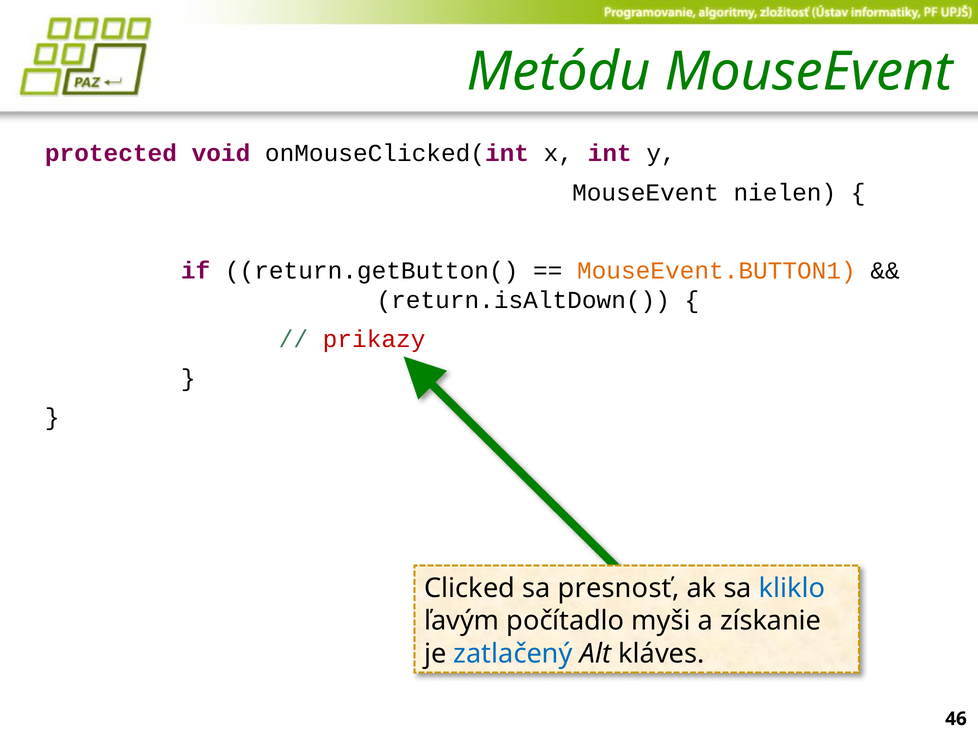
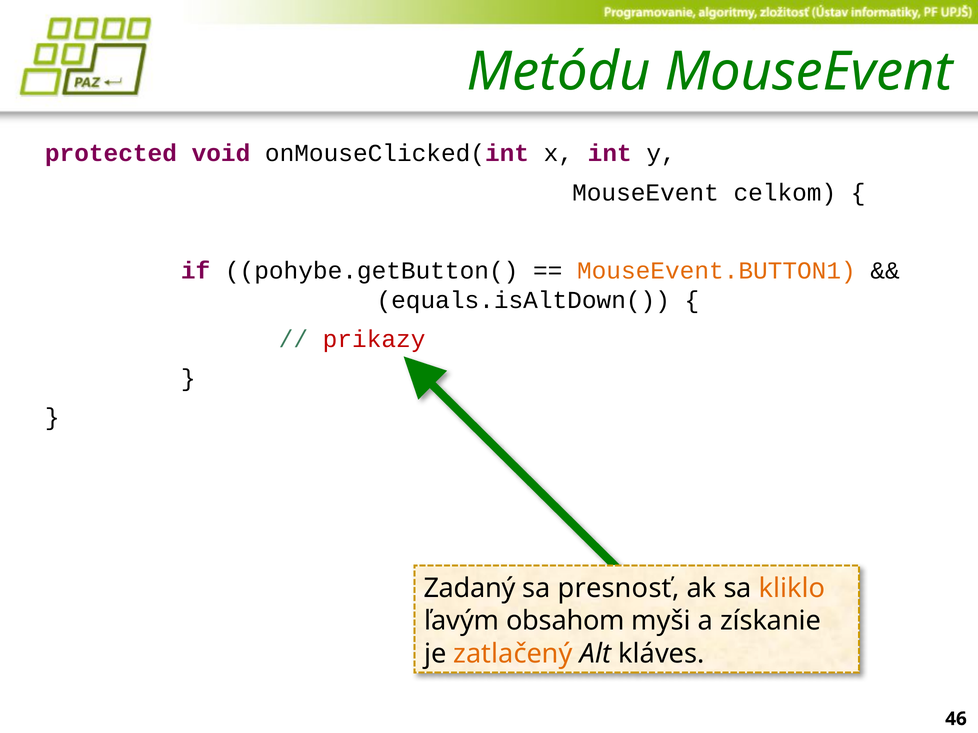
nielen: nielen -> celkom (785, 193)
return.getButton(: return.getButton( -> pohybe.getButton( (372, 271)
return.isAltDown(: return.isAltDown( -> equals.isAltDown( (523, 300)
Clicked: Clicked -> Zadaný (470, 589)
kliklo colour: blue -> orange (792, 589)
počítadlo: počítadlo -> obsahom (566, 621)
zatlačený colour: blue -> orange (513, 654)
